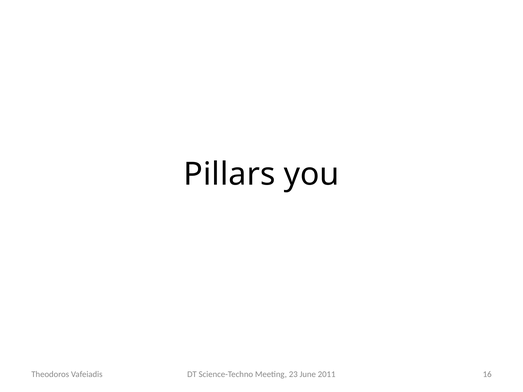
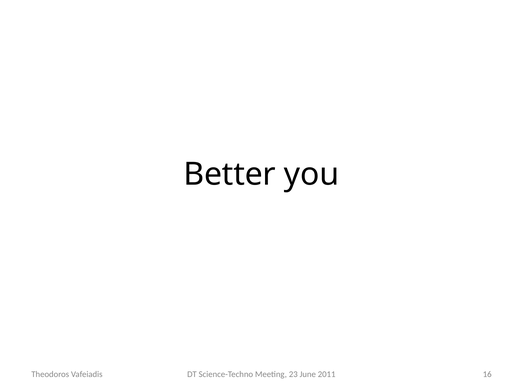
Pillars: Pillars -> Better (230, 174)
